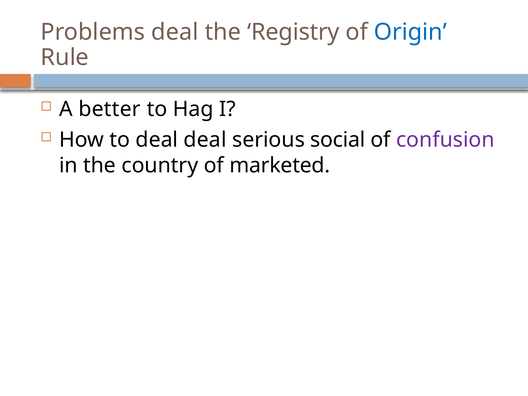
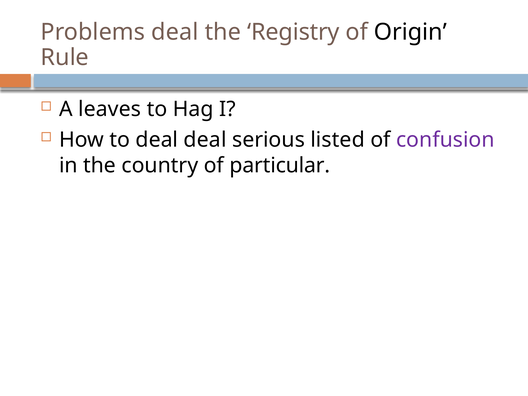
Origin colour: blue -> black (410, 32)
better: better -> leaves (110, 109)
social: social -> listed (338, 140)
marketed: marketed -> particular (280, 165)
